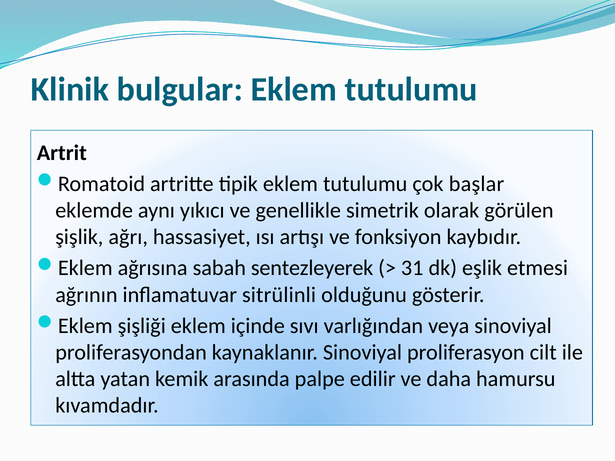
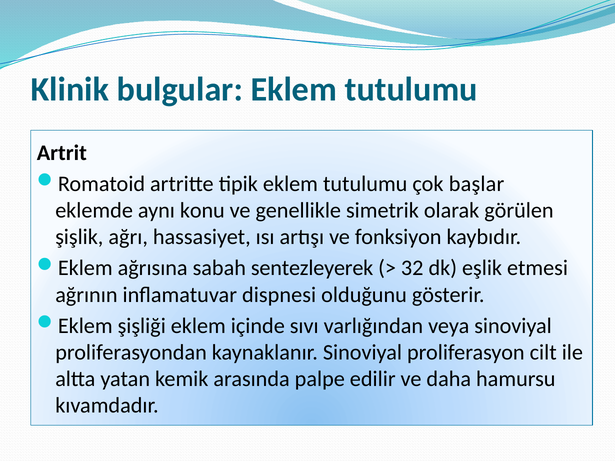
yıkıcı: yıkıcı -> konu (202, 211)
31: 31 -> 32 (412, 268)
sitrülinli: sitrülinli -> dispnesi (279, 295)
